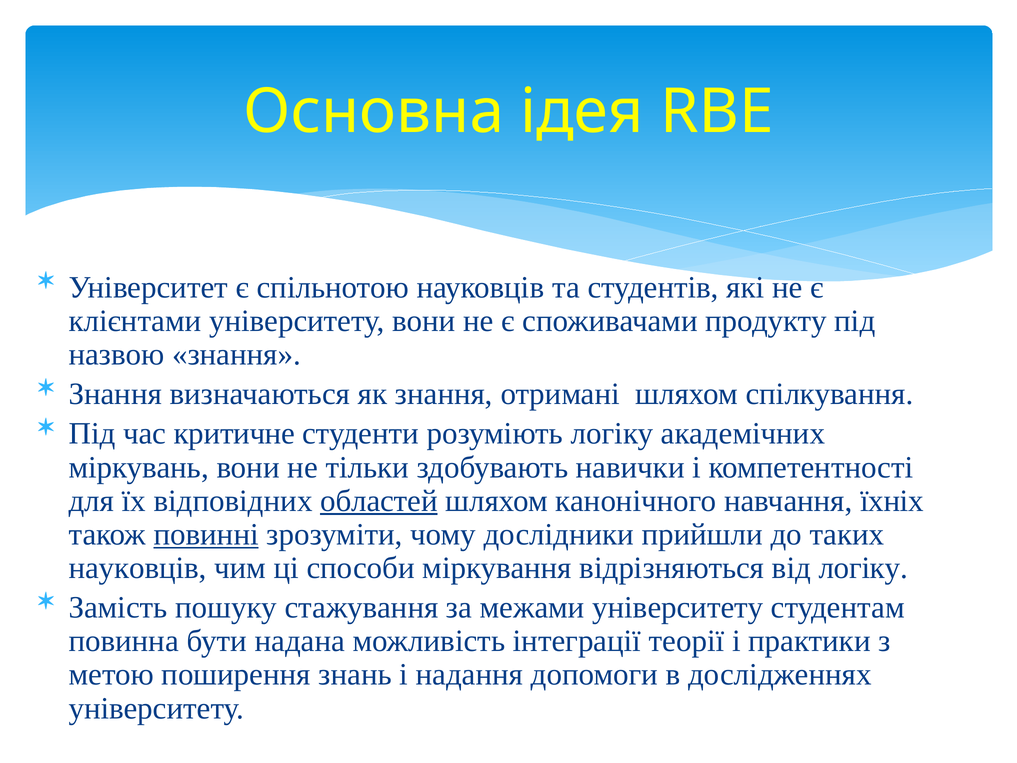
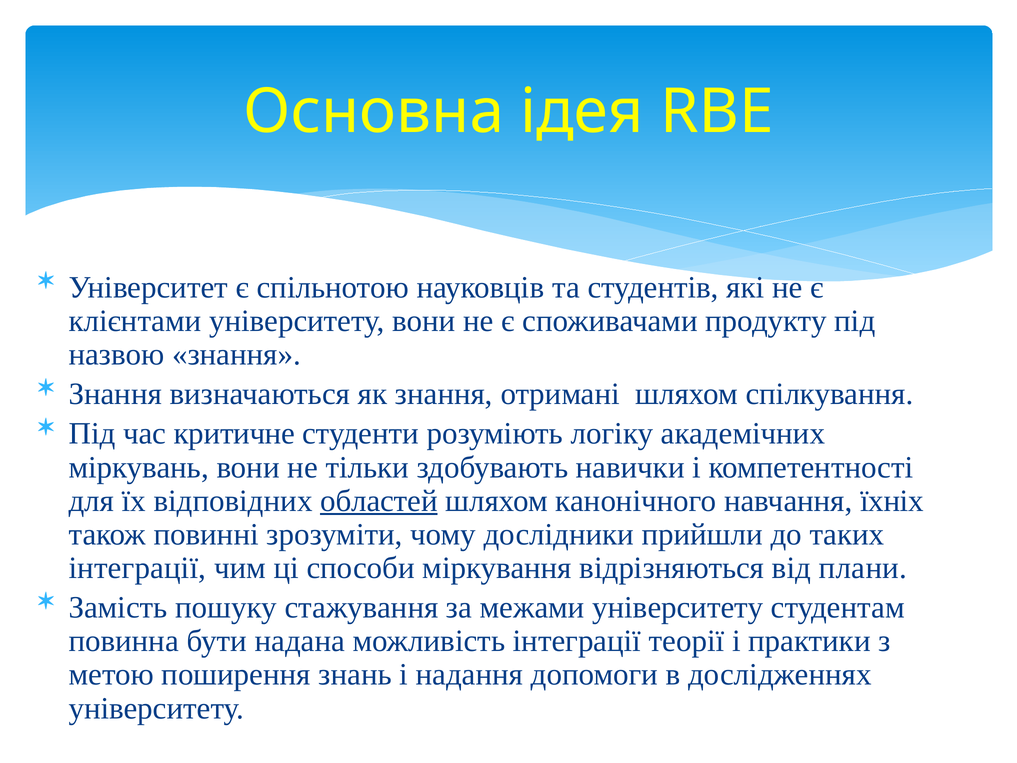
повинні underline: present -> none (206, 534)
науковців: науковців -> інтеграції (137, 568)
від логіку: логіку -> плани (863, 568)
